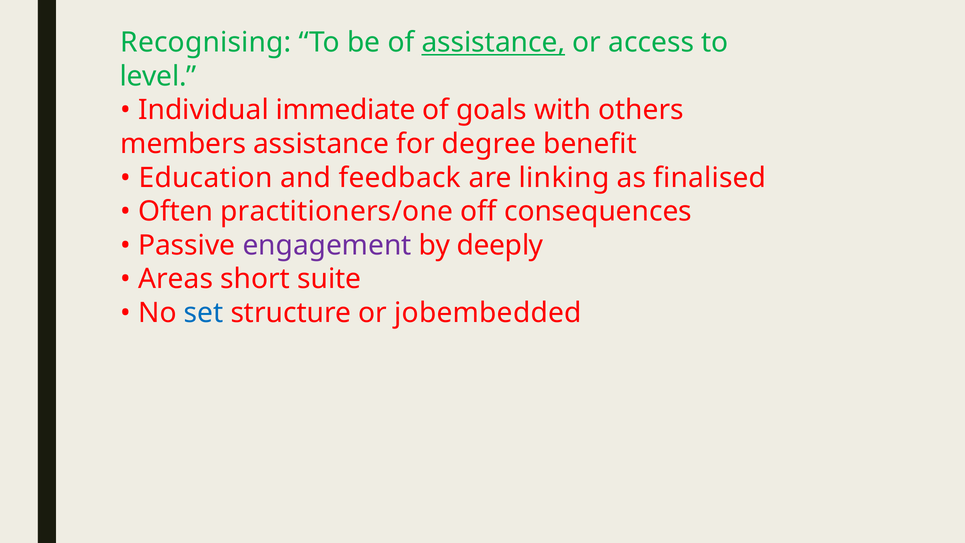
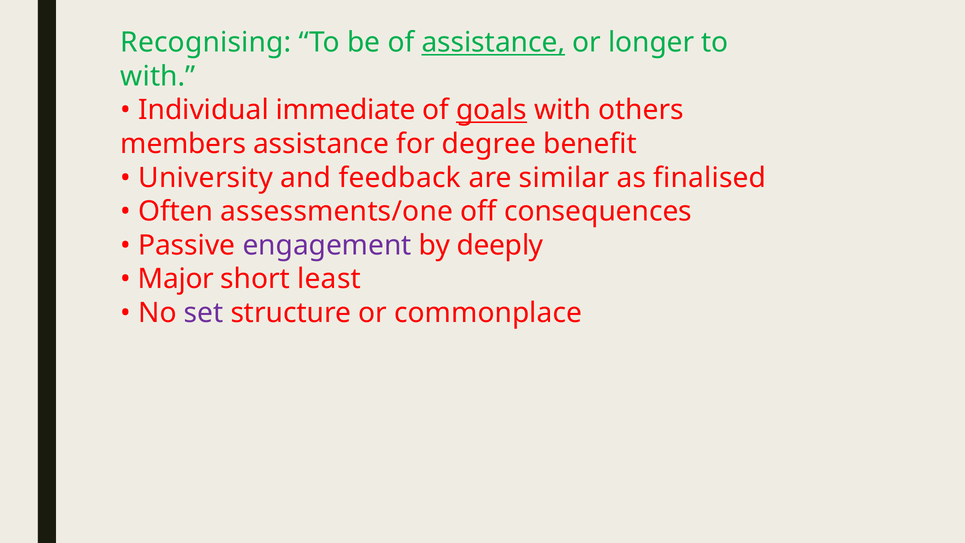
access: access -> longer (651, 43)
level: level -> with (158, 76)
goals underline: none -> present (491, 110)
Education: Education -> University (206, 178)
linking: linking -> similar (564, 178)
practitioners/one: practitioners/one -> assessments/one (337, 212)
Areas: Areas -> Major (176, 279)
suite: suite -> least (329, 279)
set colour: blue -> purple (204, 313)
jobembedded: jobembedded -> commonplace (488, 313)
